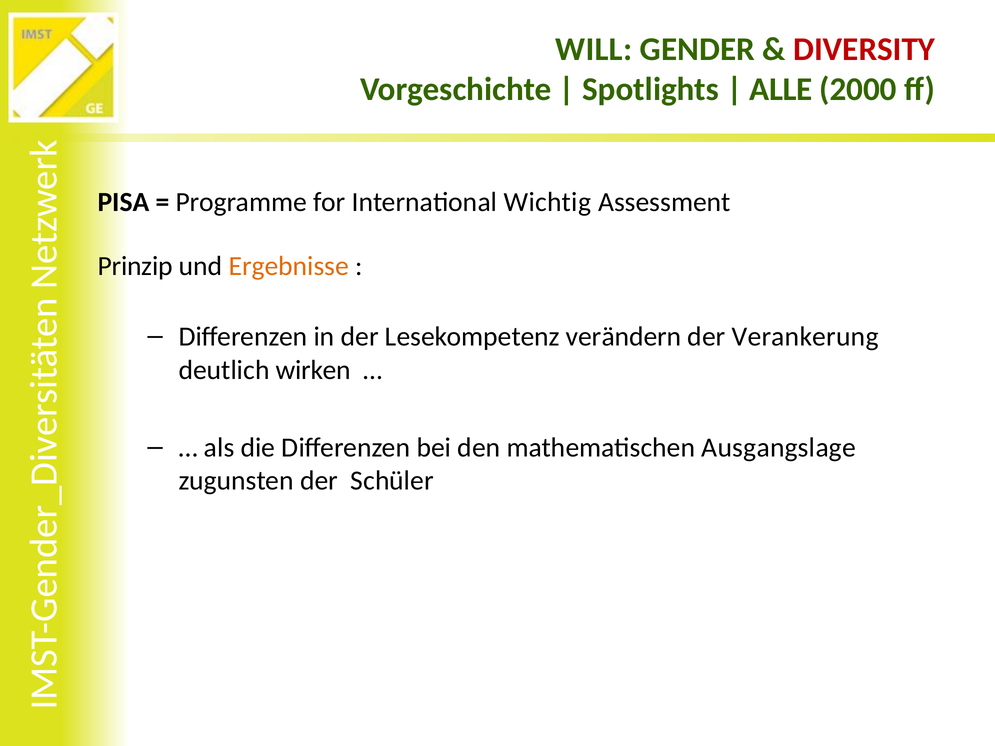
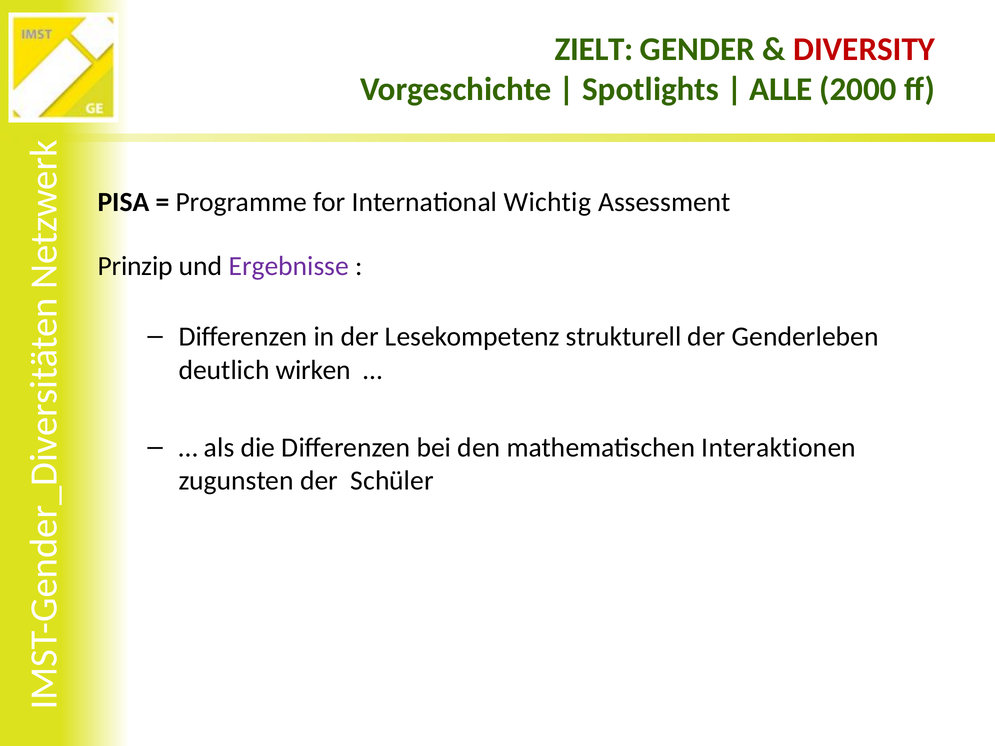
WILL: WILL -> ZIELT (594, 49)
Ergebnisse colour: orange -> purple (289, 266)
verändern: verändern -> strukturell (624, 337)
Verankerung: Verankerung -> Genderleben (805, 337)
Ausgangslage: Ausgangslage -> Interaktionen (779, 448)
